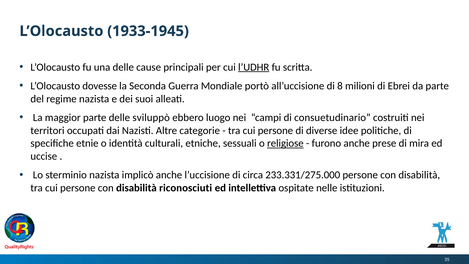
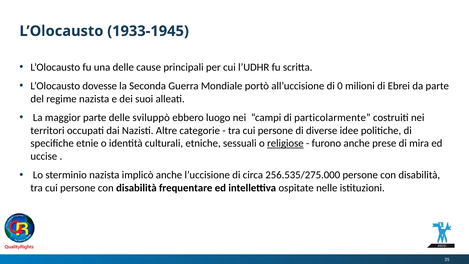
l’UDHR underline: present -> none (254, 67)
8: 8 -> 0 (340, 86)
consuetudinario: consuetudinario -> particolarmente (332, 118)
233.331/275.000: 233.331/275.000 -> 256.535/275.000 (303, 175)
riconosciuti: riconosciuti -> frequentare (186, 188)
